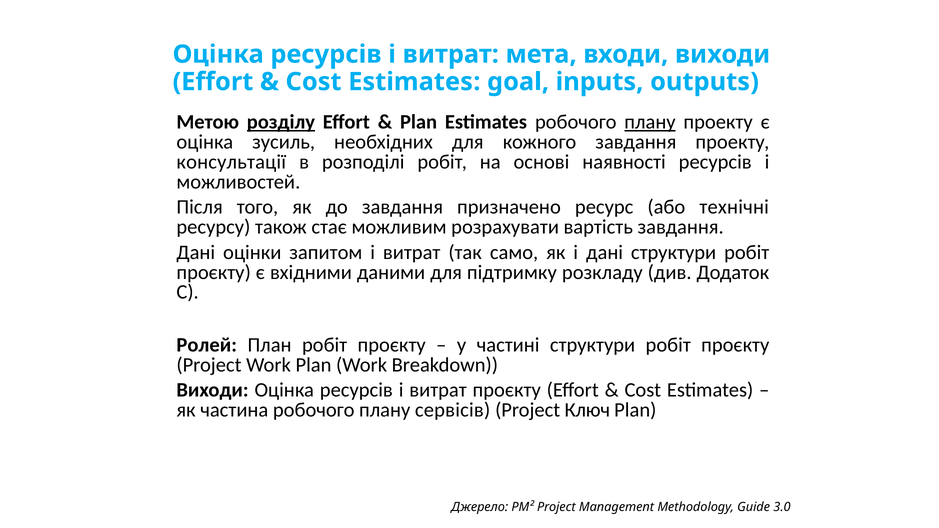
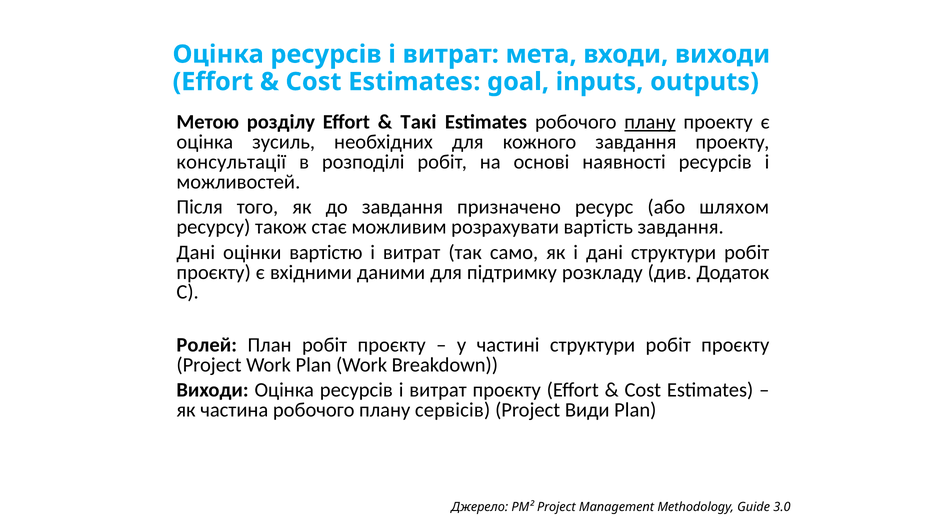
розділу underline: present -> none (281, 122)
Plan: Plan -> Такі (418, 122)
технічні: технічні -> шляхом (734, 207)
запитом: запитом -> вартістю (326, 252)
Ключ: Ключ -> Види (587, 410)
